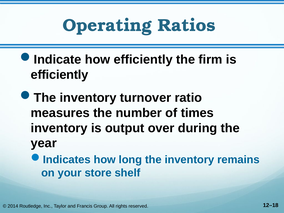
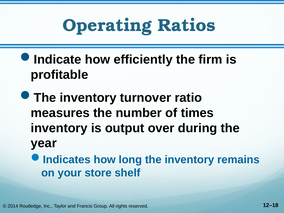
efficiently: efficiently -> profitable (59, 75)
